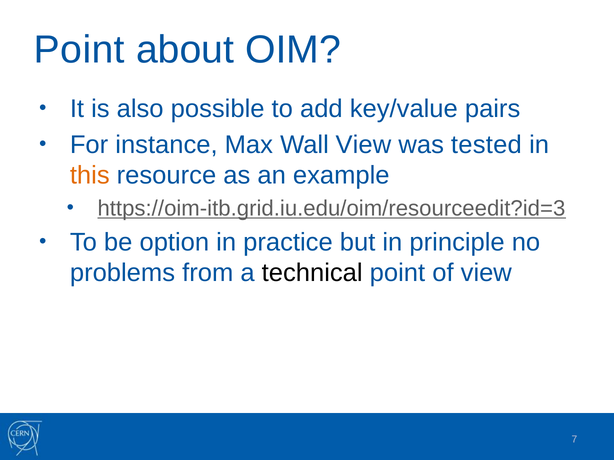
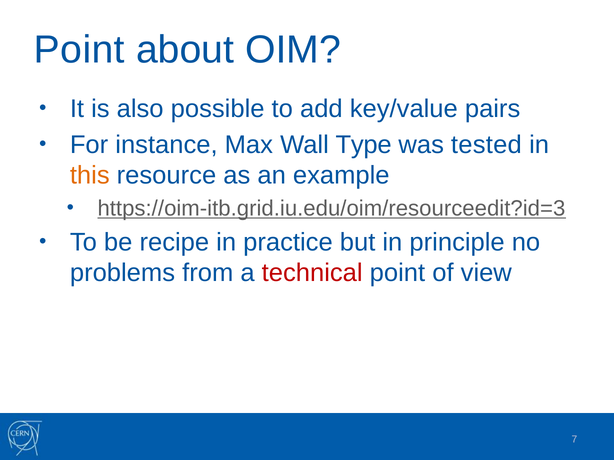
Wall View: View -> Type (364, 145)
option: option -> recipe (174, 243)
technical colour: black -> red (312, 273)
